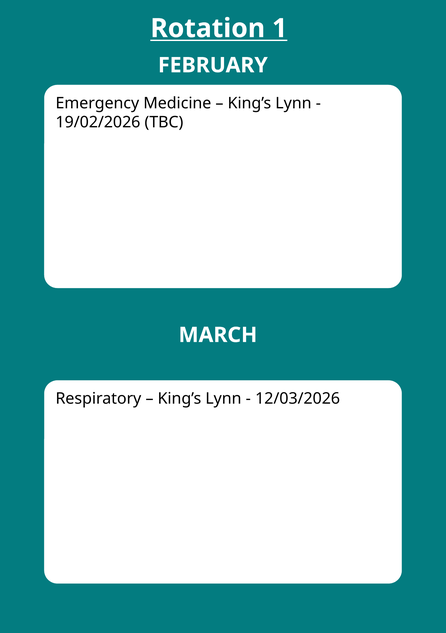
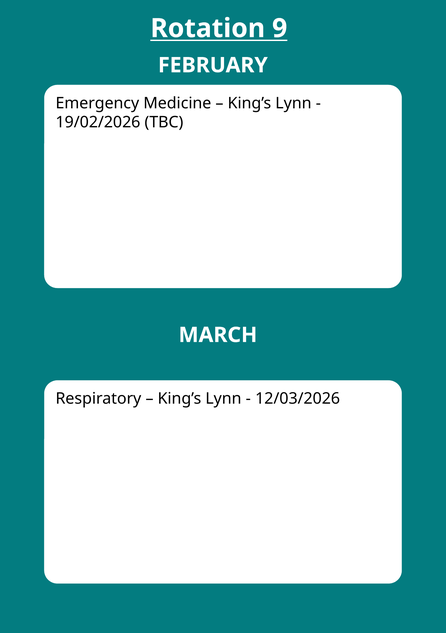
1: 1 -> 9 (280, 28)
